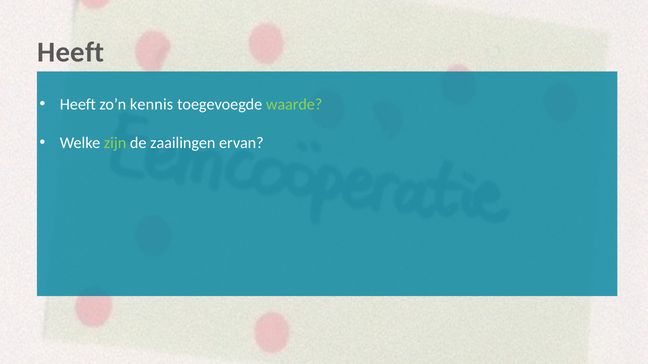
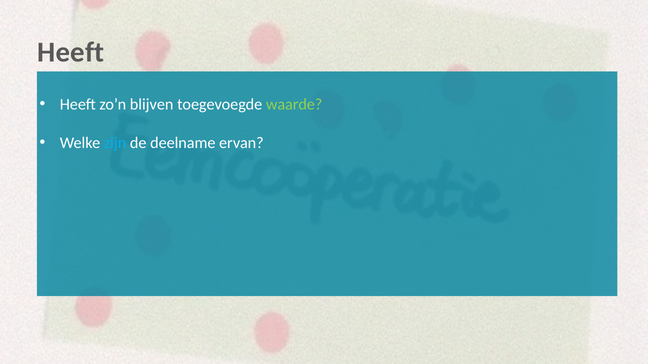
kennis: kennis -> blijven (152, 104)
zijn colour: light green -> light blue (115, 143)
zaailingen: zaailingen -> deelname (183, 143)
